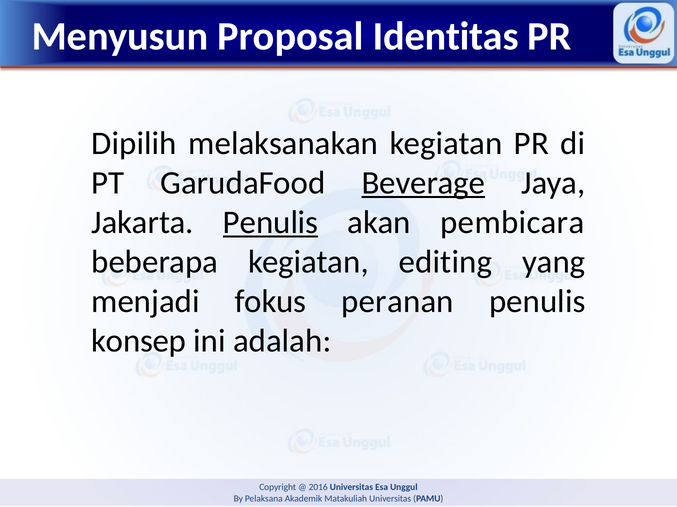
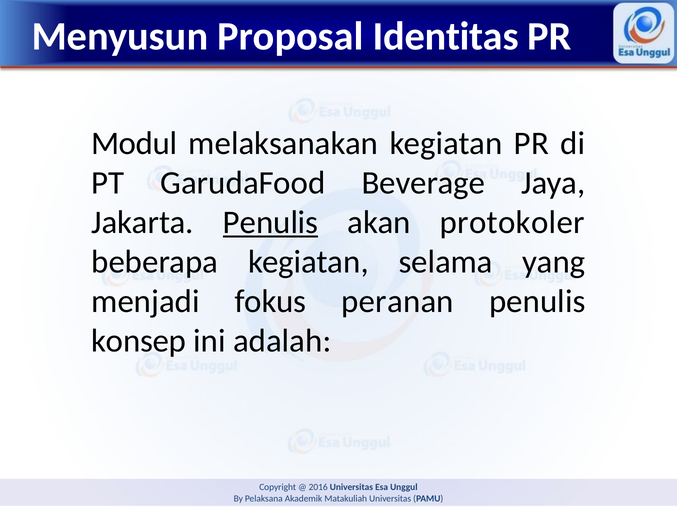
Dipilih: Dipilih -> Modul (134, 144)
Beverage underline: present -> none (423, 183)
pembicara: pembicara -> protokoler (512, 223)
editing: editing -> selama (446, 262)
